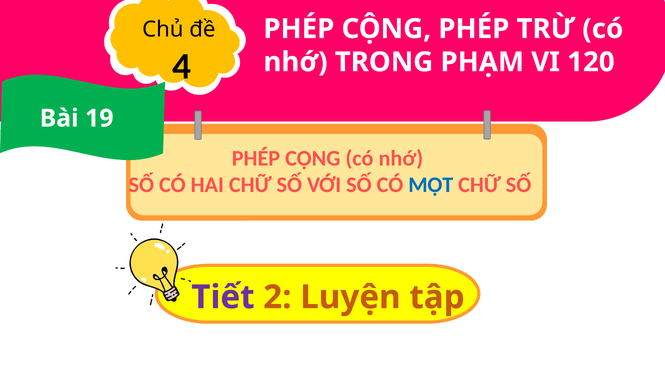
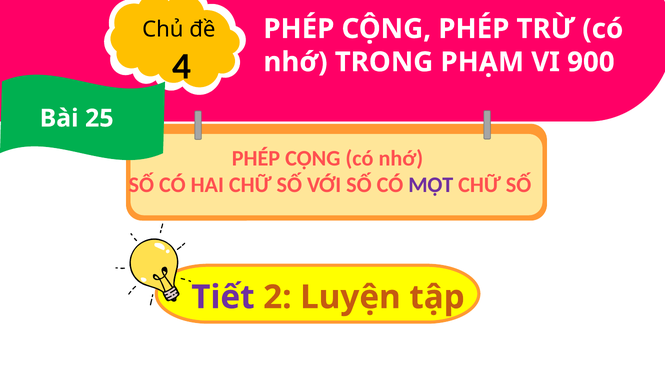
120: 120 -> 900 (591, 62)
19: 19 -> 25 (99, 118)
MỘT colour: blue -> purple (431, 185)
